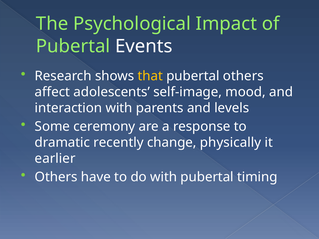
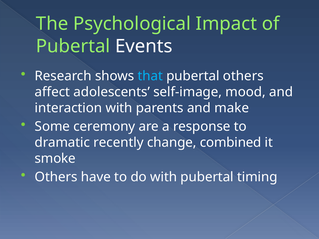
that colour: yellow -> light blue (150, 76)
levels: levels -> make (232, 108)
physically: physically -> combined (231, 143)
earlier: earlier -> smoke (55, 159)
